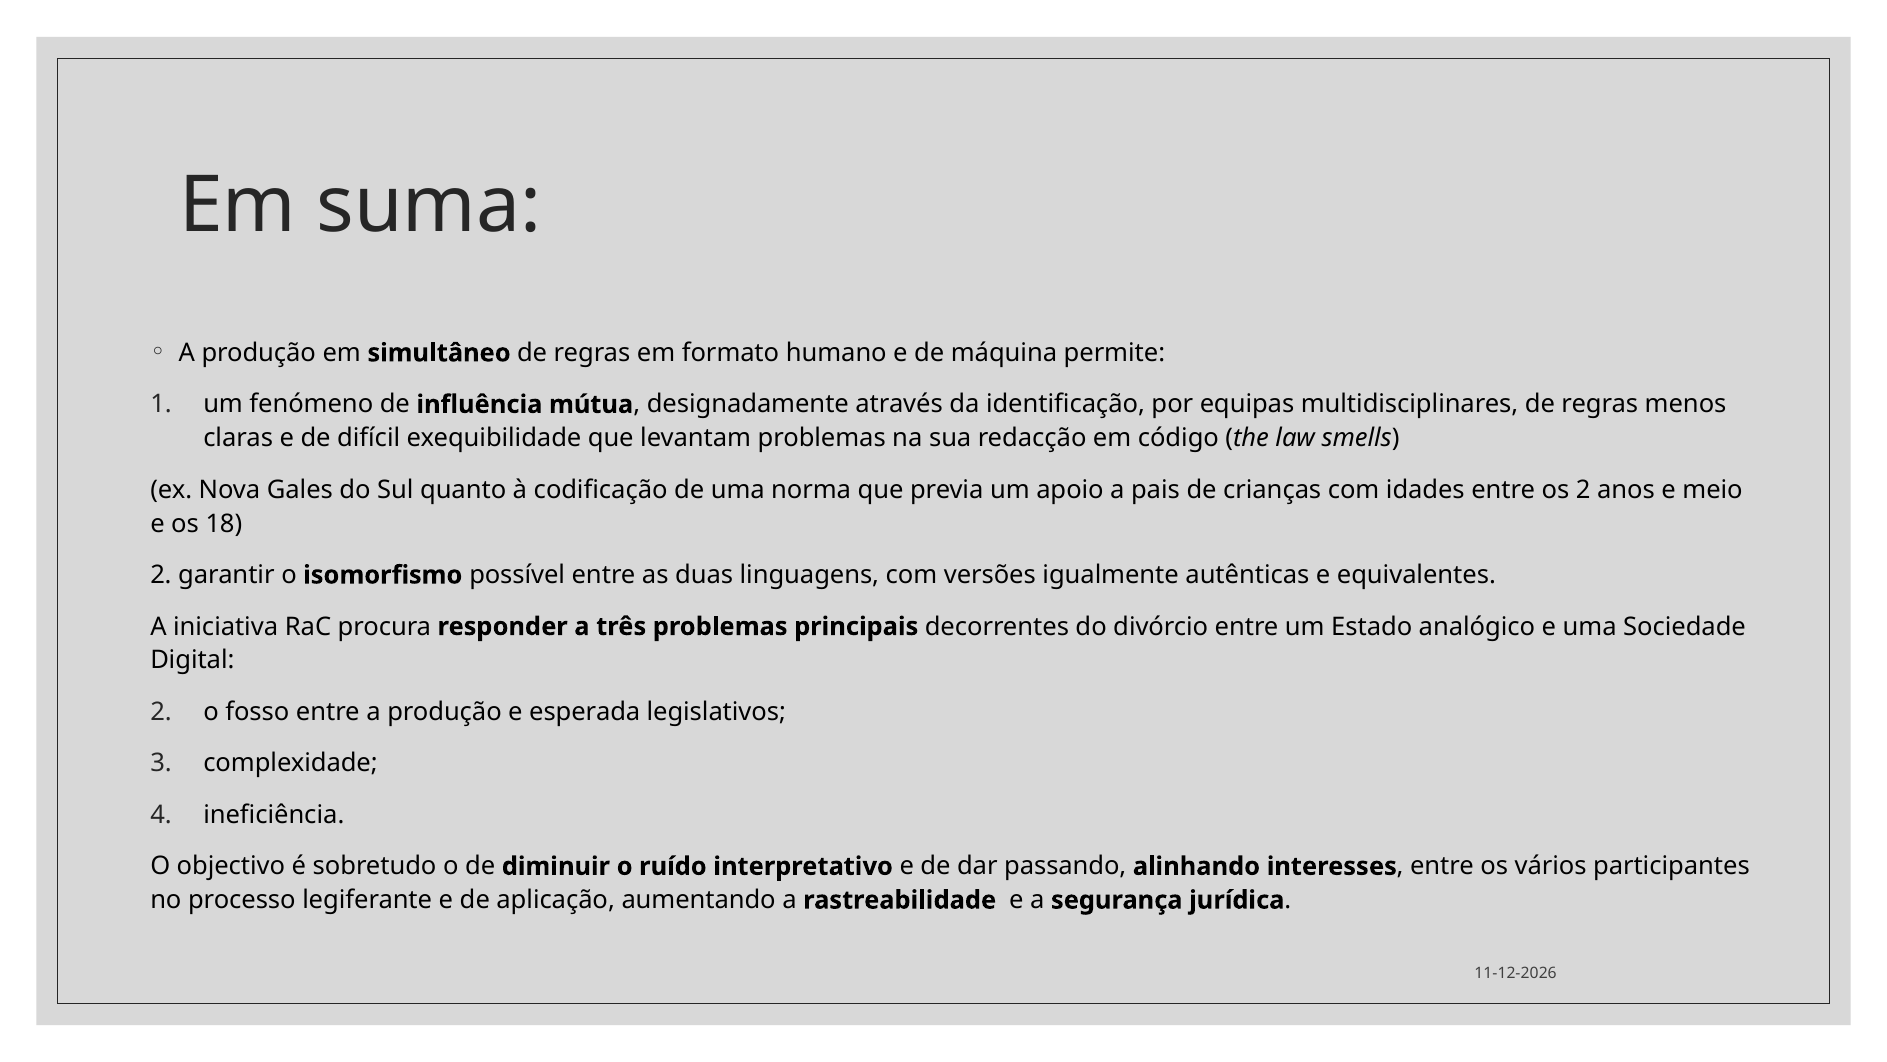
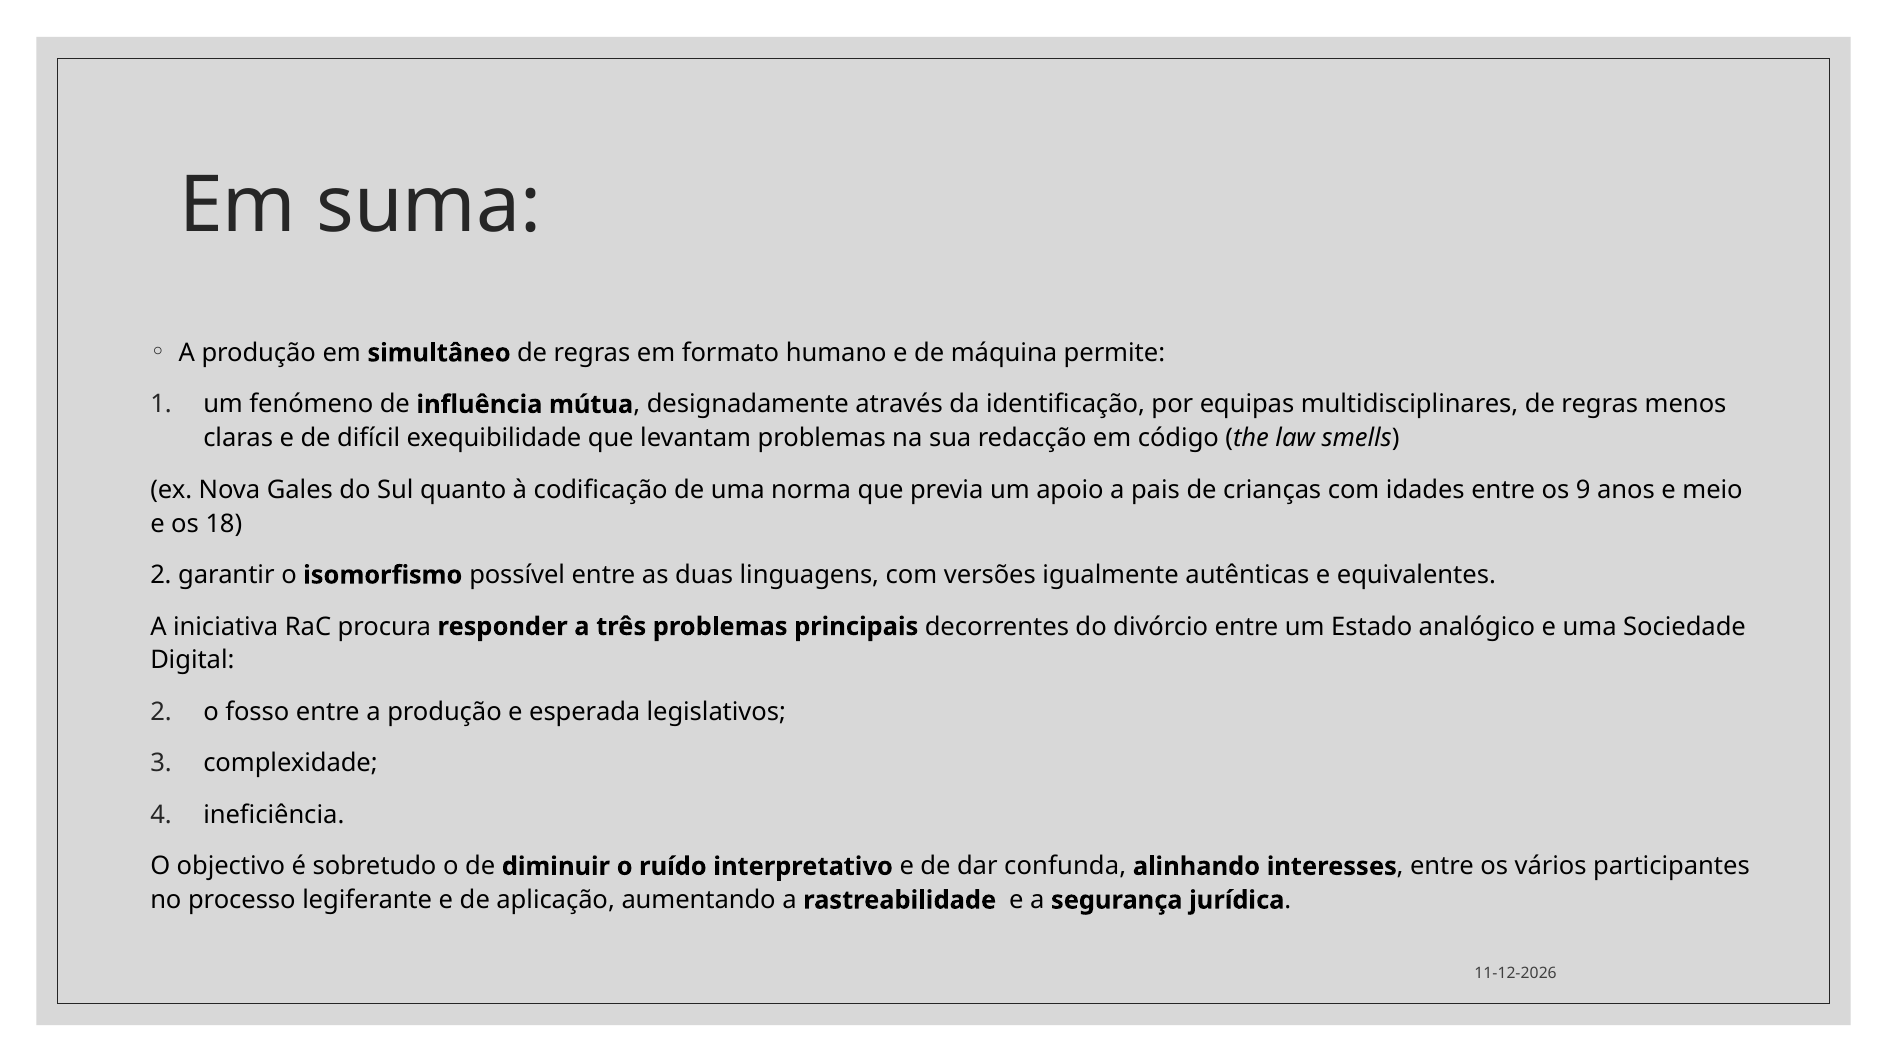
os 2: 2 -> 9 (1583, 490)
passando: passando -> confunda (1065, 866)
